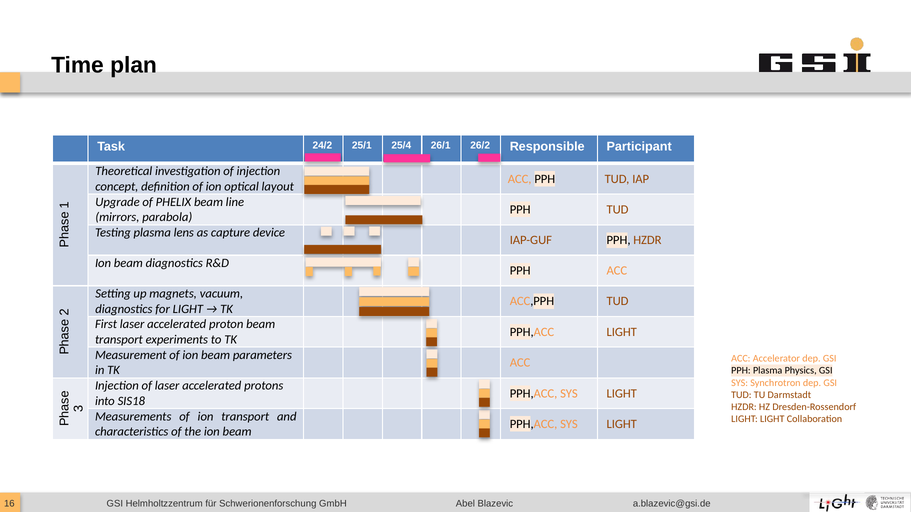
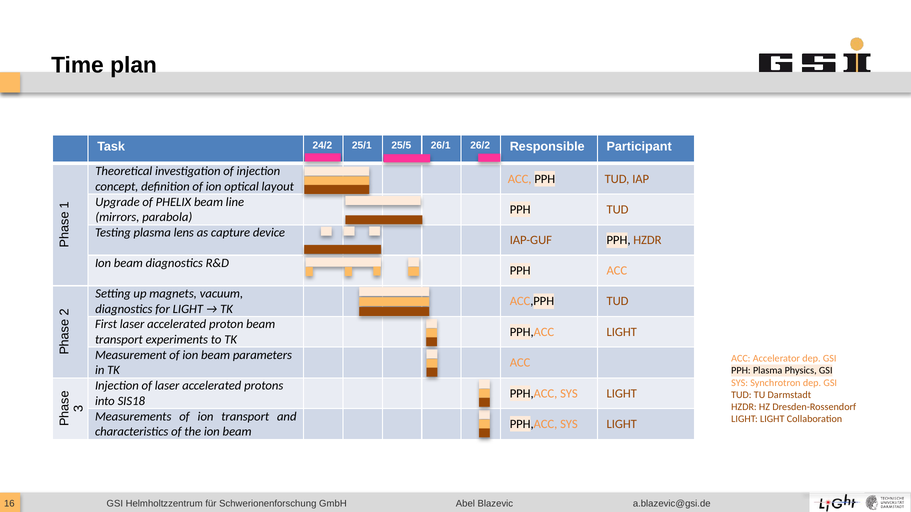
25/4: 25/4 -> 25/5 (401, 145)
